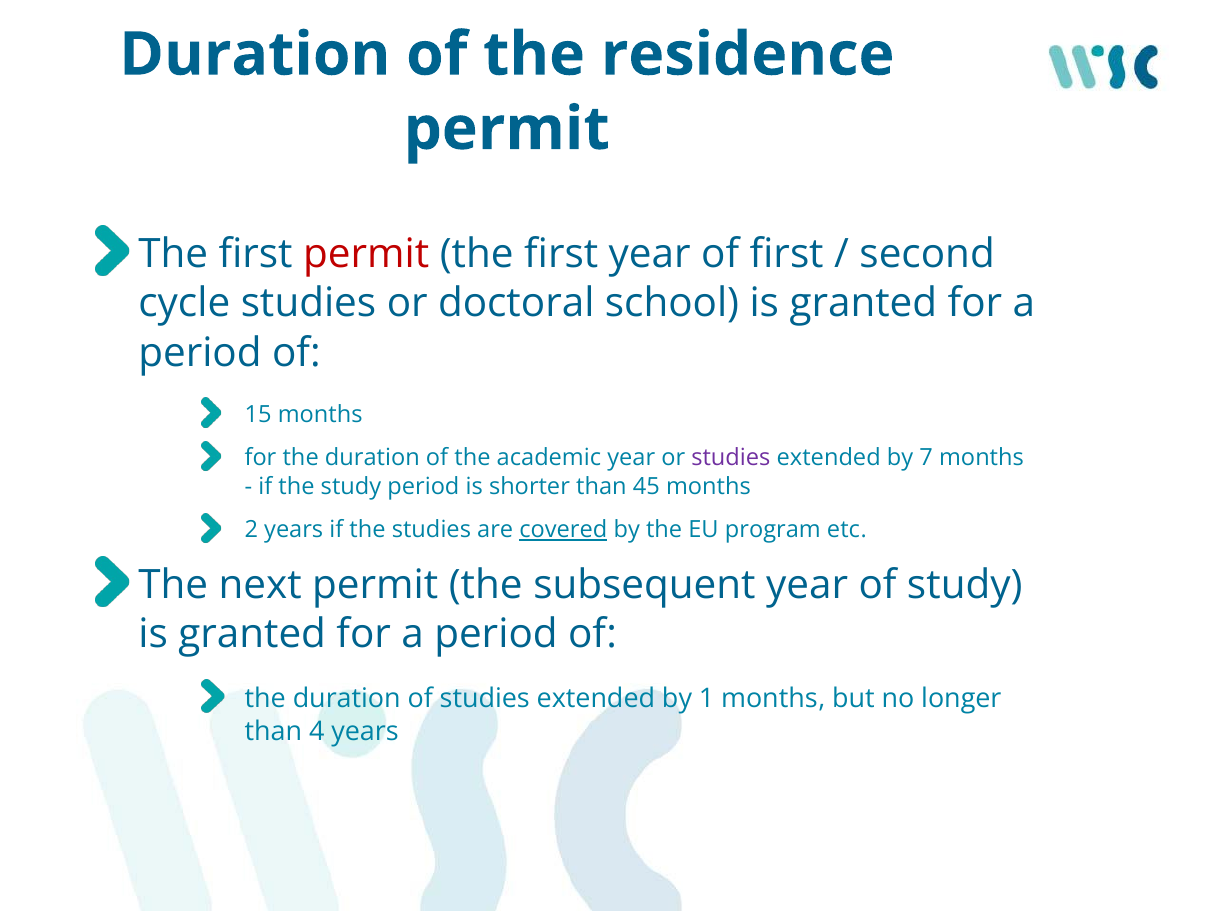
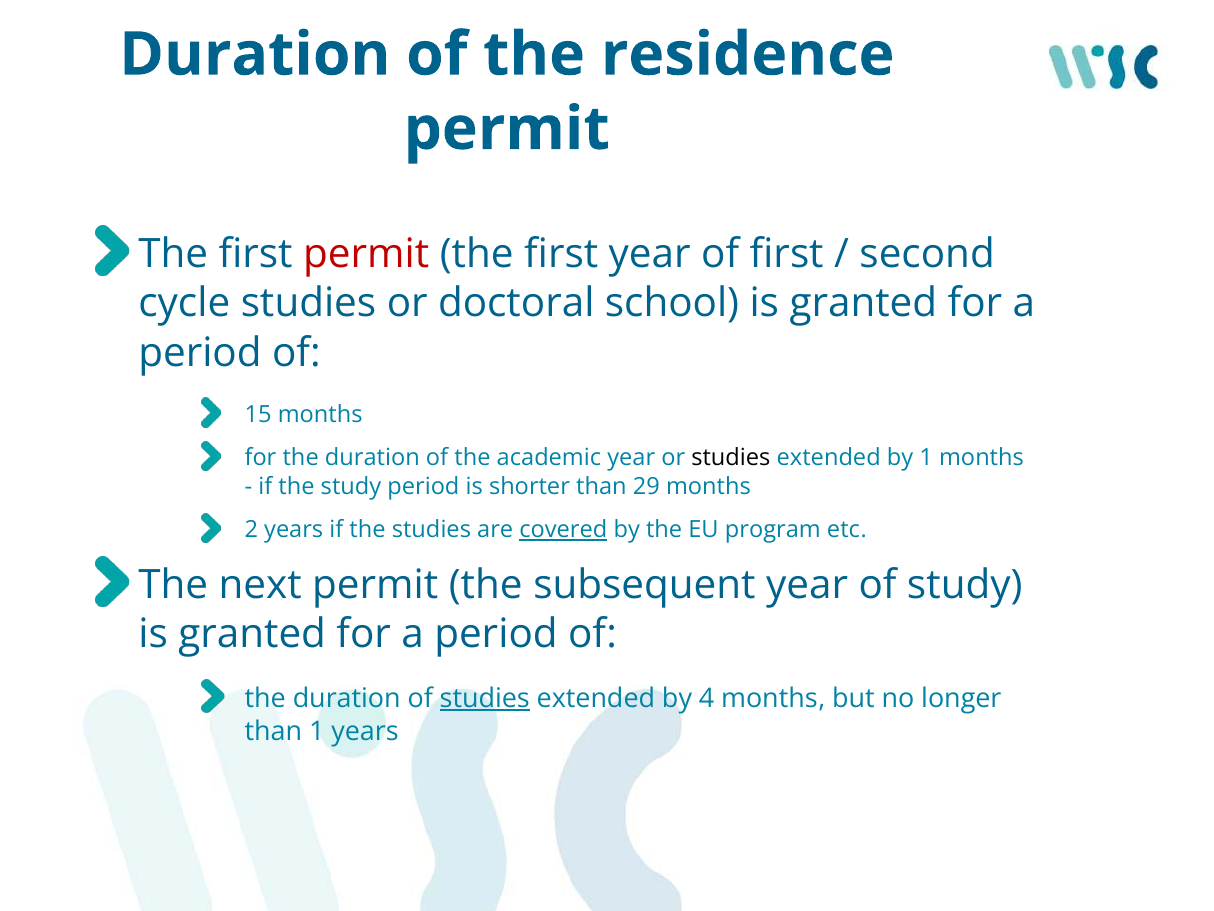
studies colour: purple -> black (731, 458)
by 7: 7 -> 1 (926, 458)
45: 45 -> 29 (646, 487)
studies underline: none -> present (485, 698)
1: 1 -> 4 (707, 698)
than 4: 4 -> 1 (317, 731)
